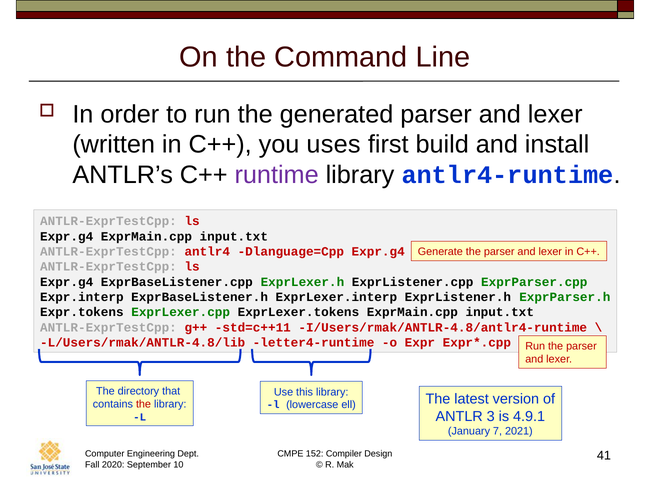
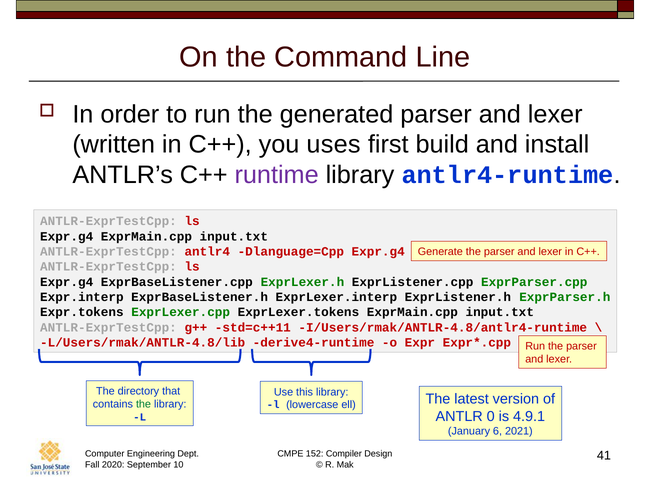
letter4-runtime: letter4-runtime -> derive4-runtime (314, 343)
the colour: red -> green (144, 404)
3: 3 -> 0 (491, 417)
7: 7 -> 6 (497, 432)
